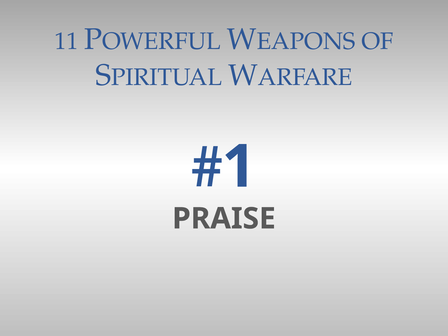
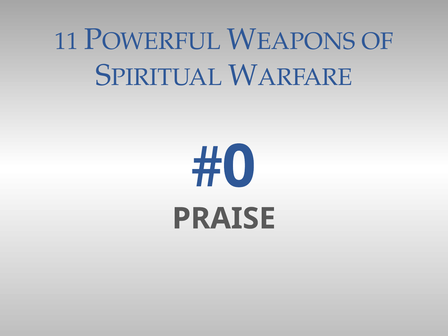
1: 1 -> 0 (239, 167)
